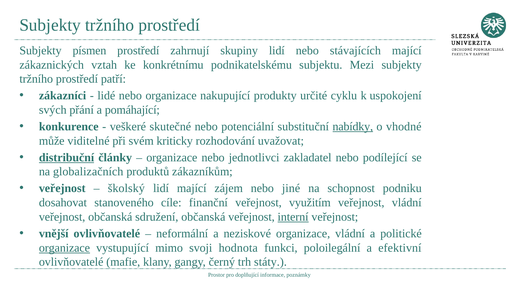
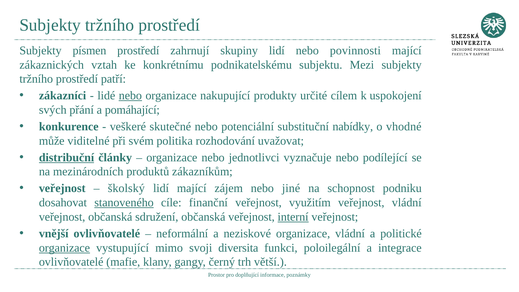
stávajících: stávajících -> povinnosti (355, 50)
nebo underline: none -> present (130, 96)
cyklu: cyklu -> cílem (344, 96)
nabídky underline: present -> none (353, 127)
kriticky: kriticky -> politika (175, 141)
zakladatel: zakladatel -> vyznačuje (308, 157)
globalizačních: globalizačních -> mezinárodních (88, 172)
stanoveného underline: none -> present (124, 203)
hodnota: hodnota -> diversita (238, 248)
efektivní: efektivní -> integrace (400, 248)
státy: státy -> větší (270, 262)
